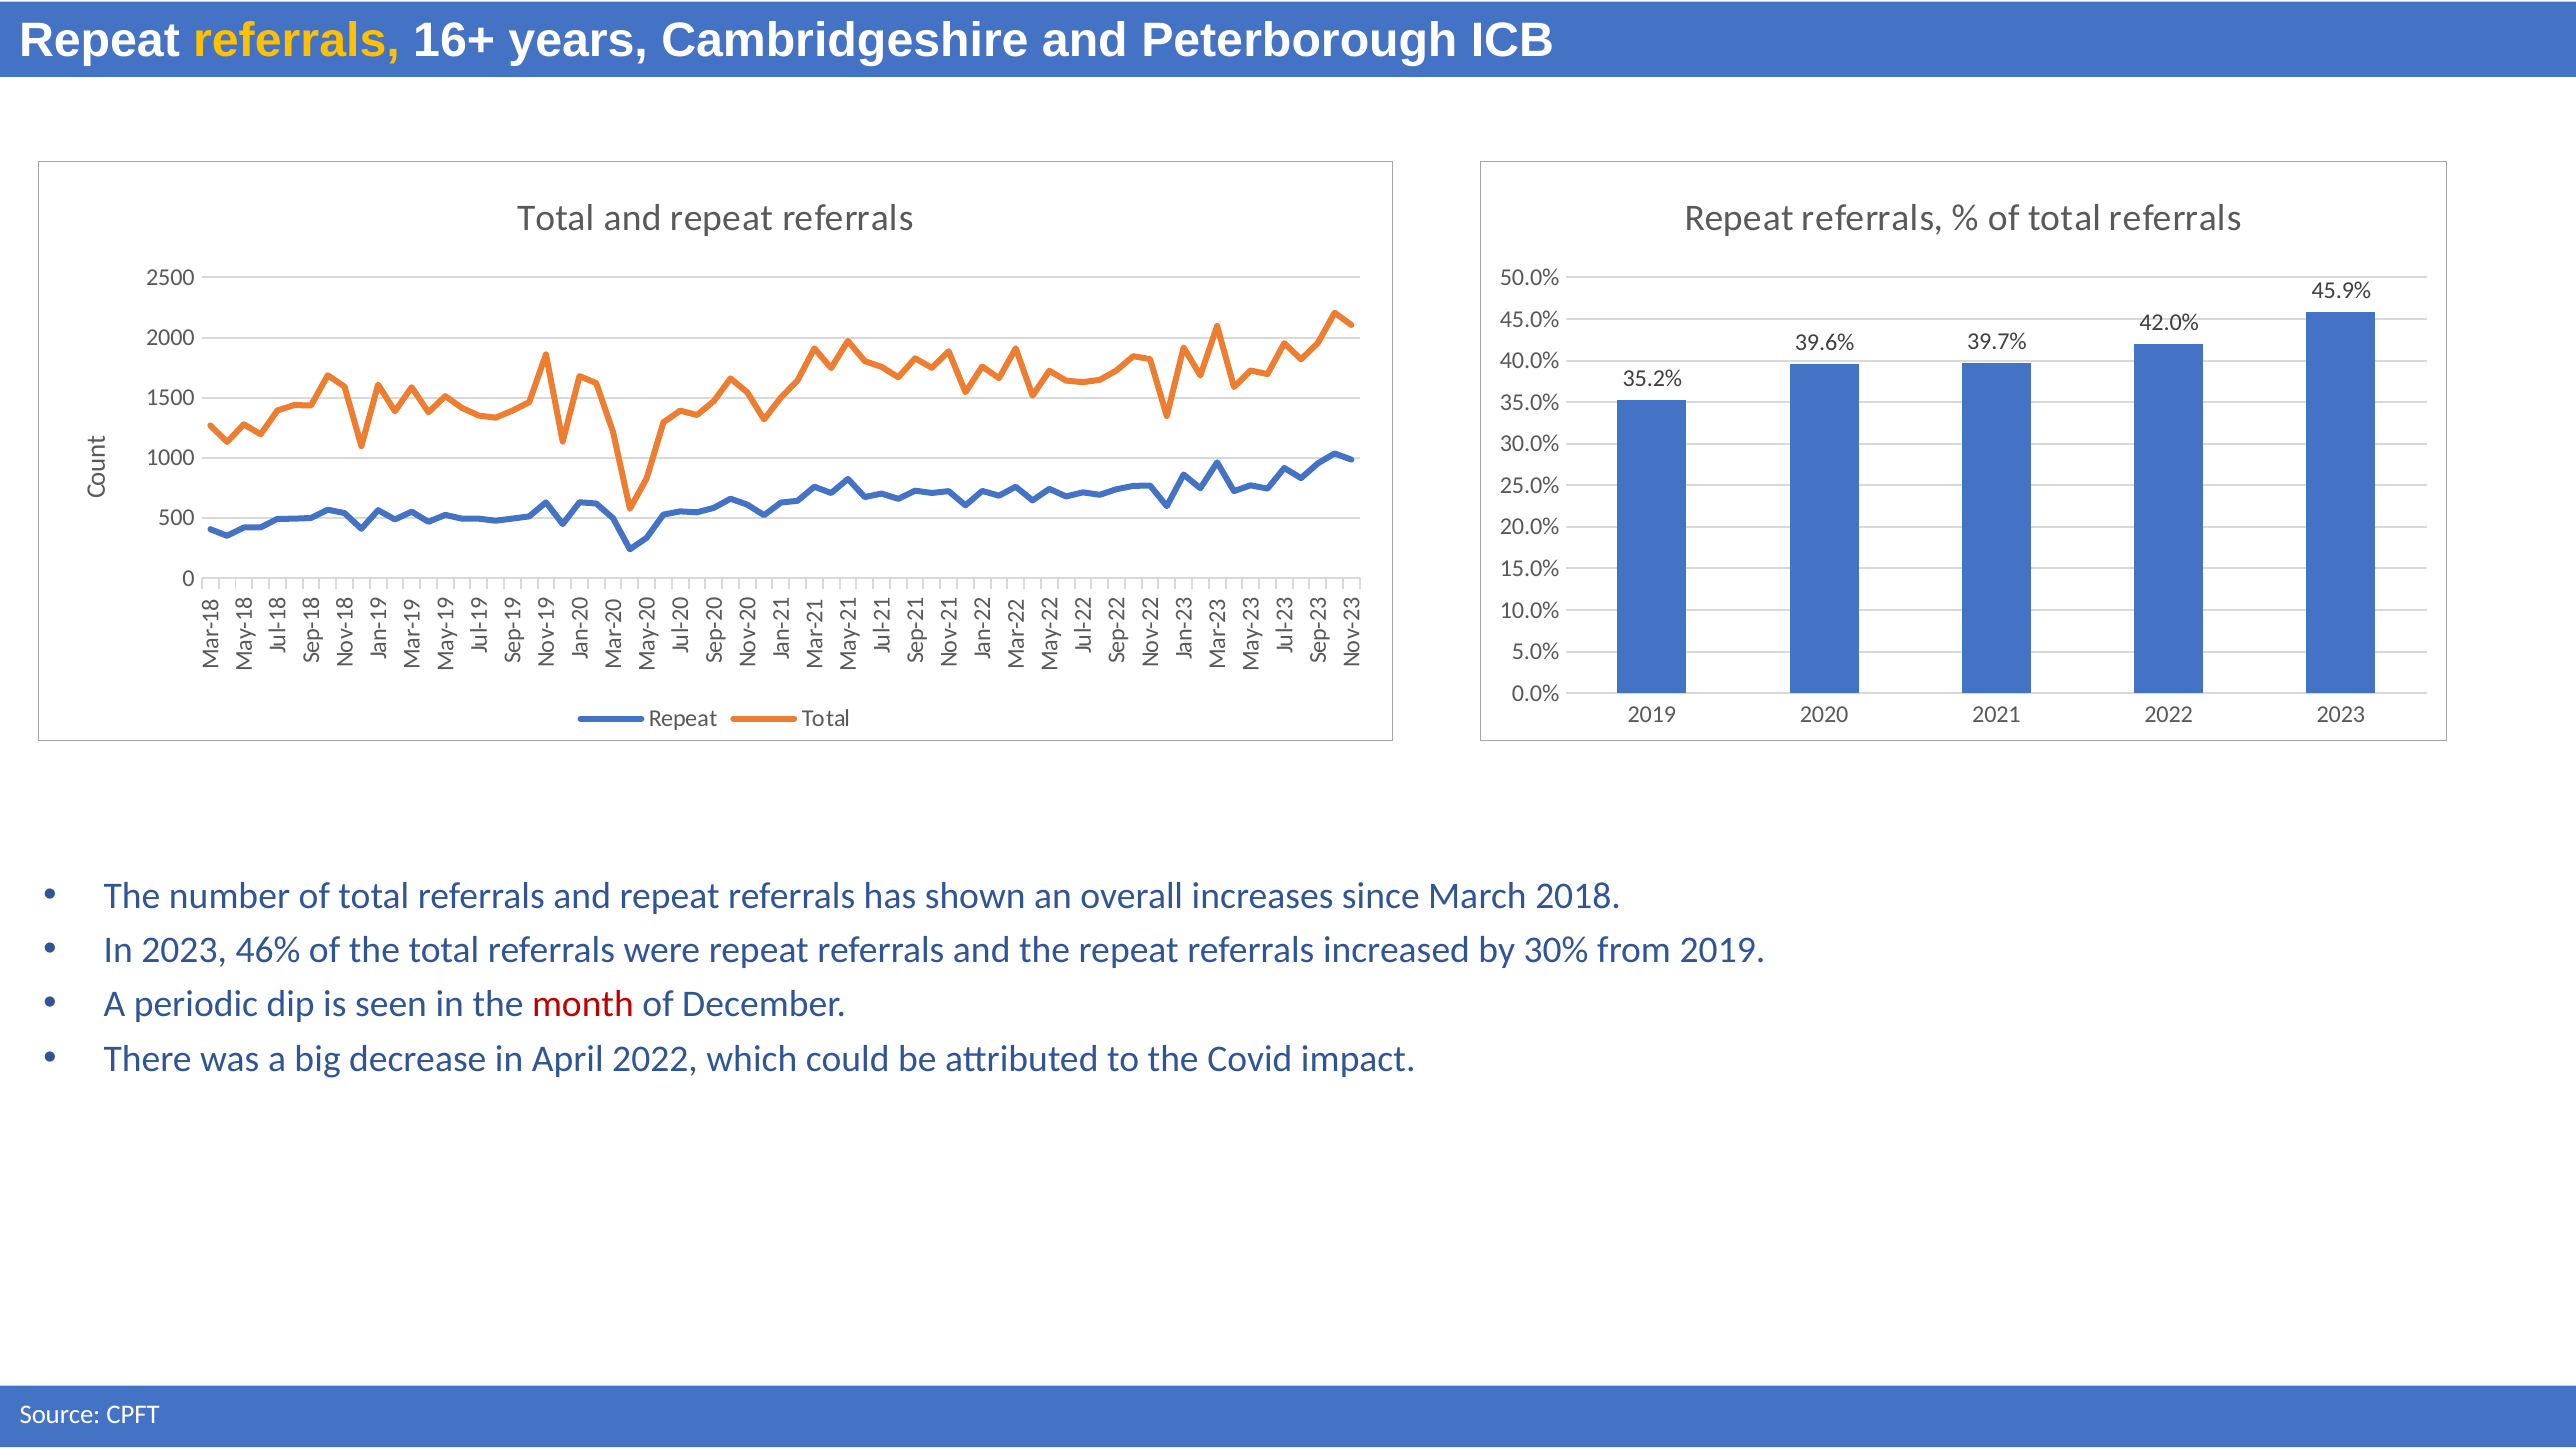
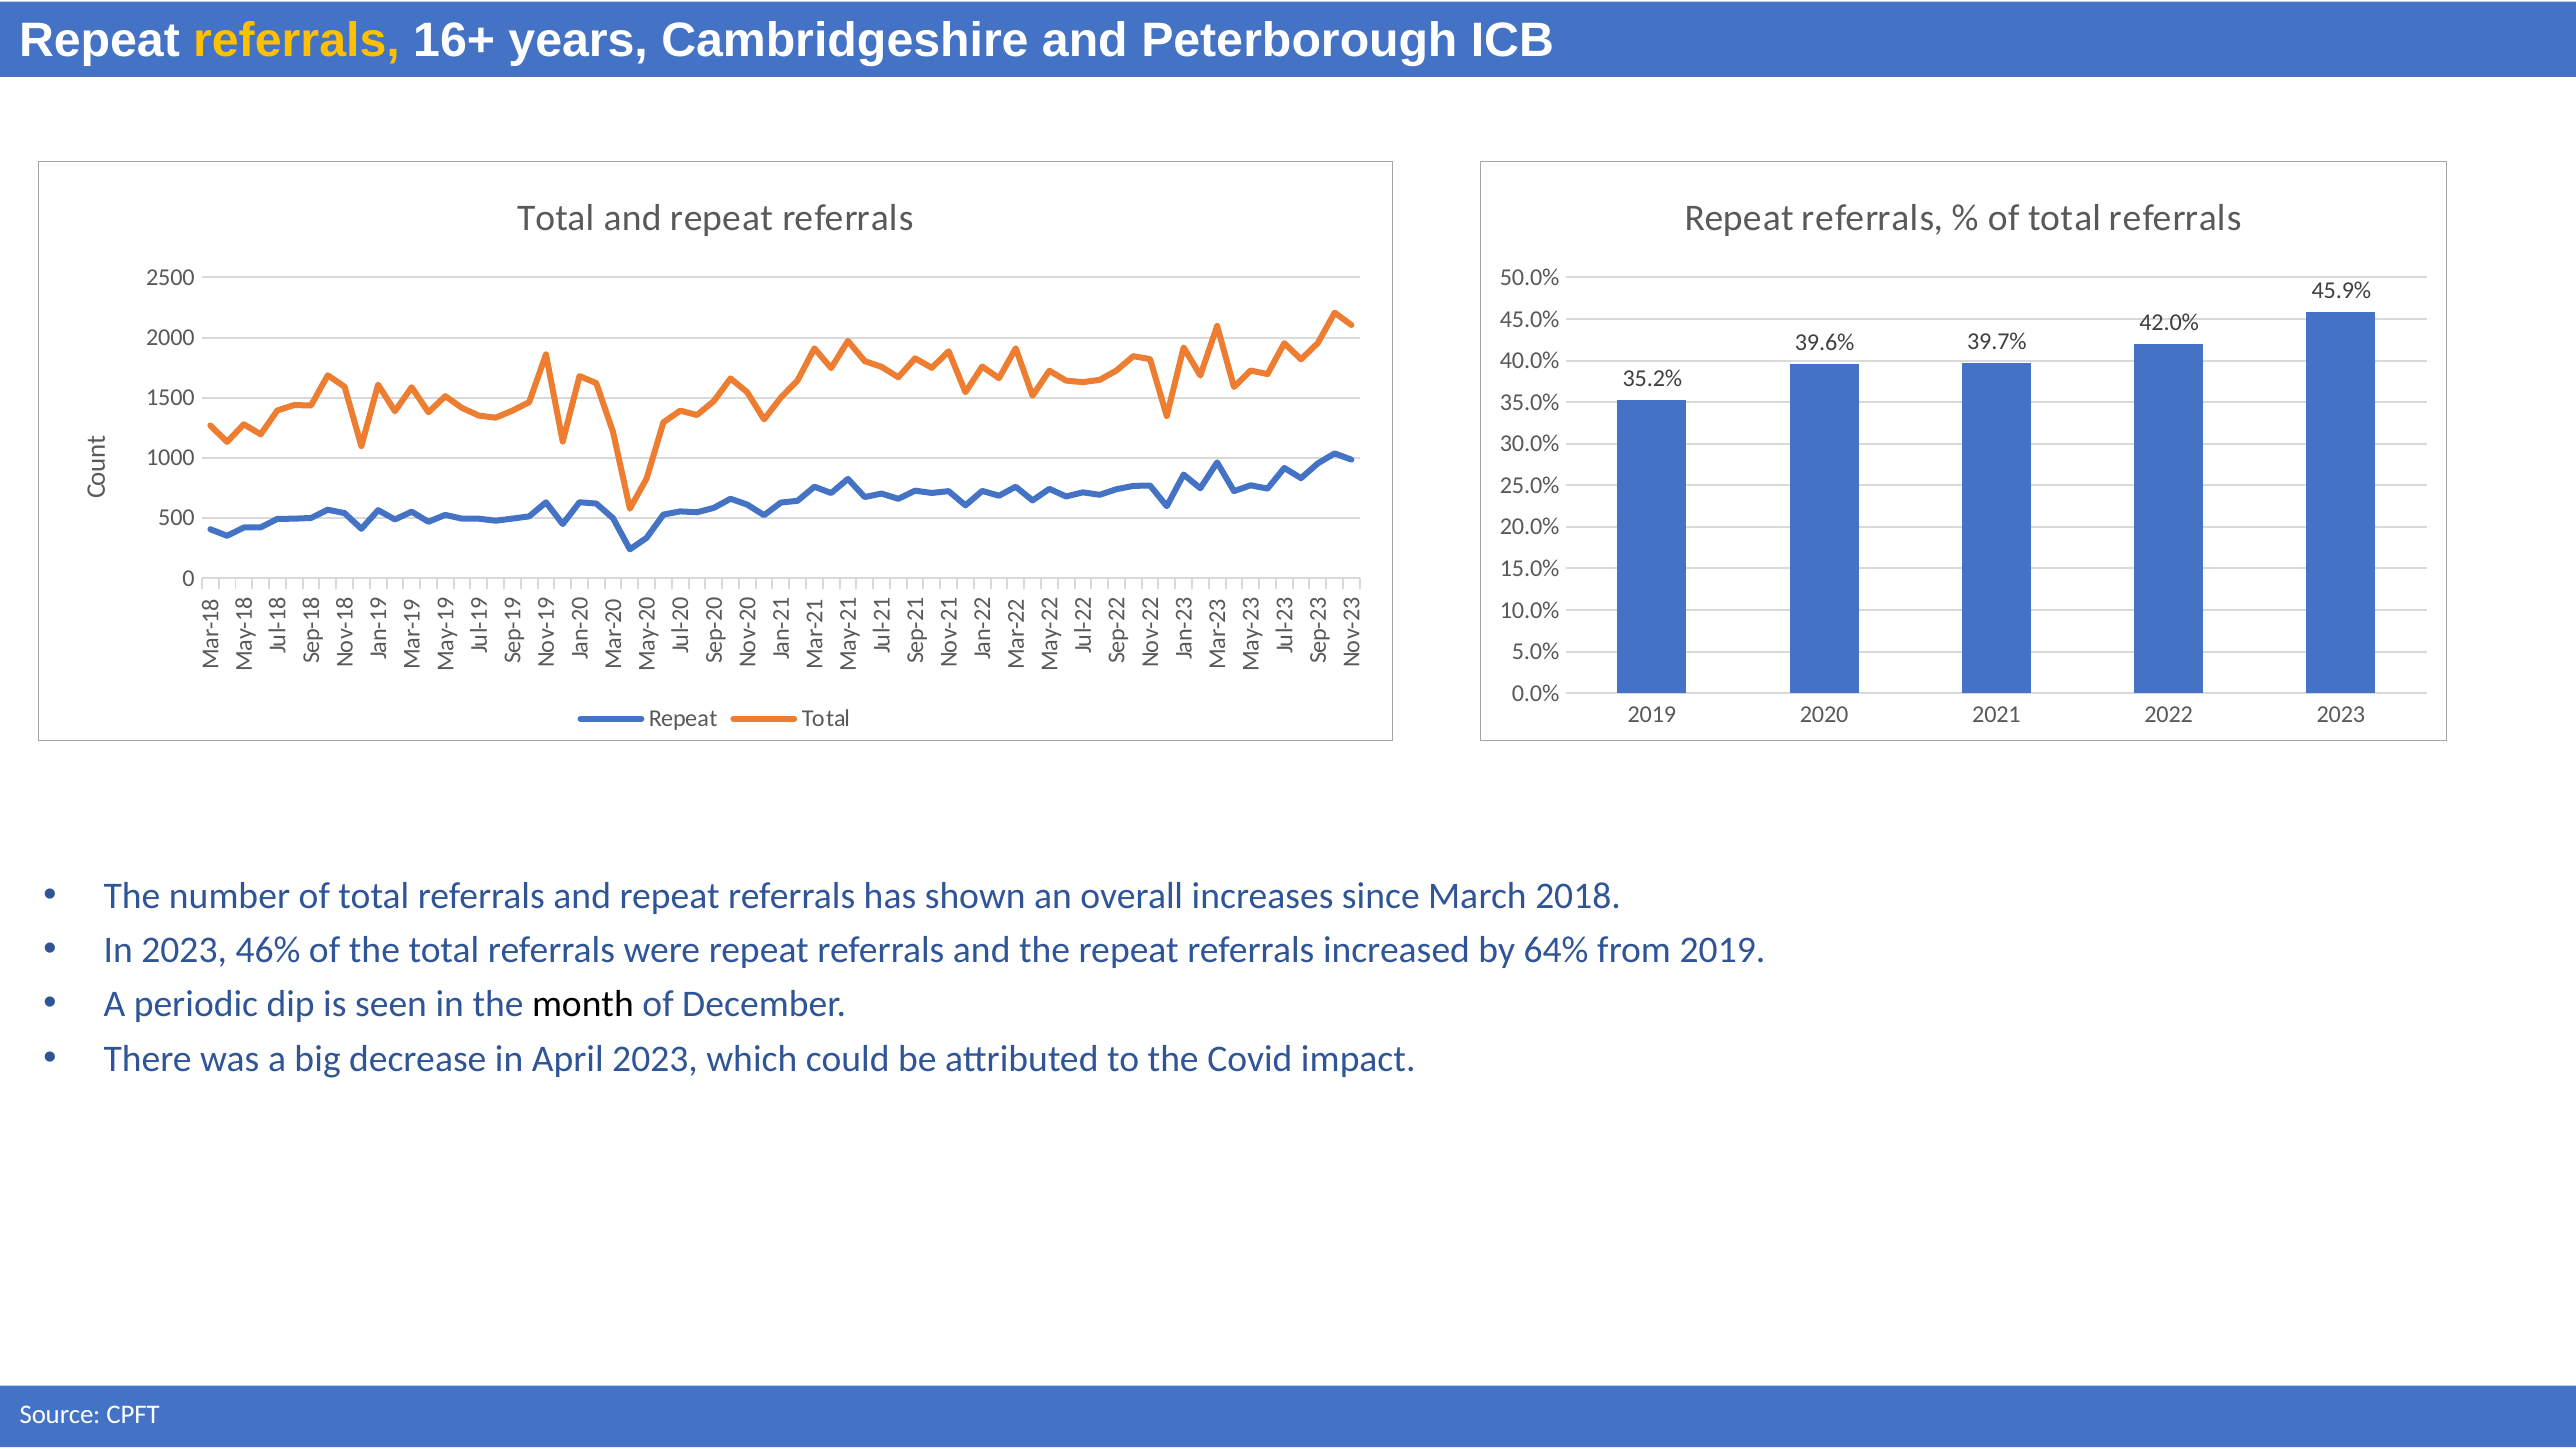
30%: 30% -> 64% (1556, 950)
month colour: red -> black (583, 1004)
April 2022: 2022 -> 2023 (655, 1059)
